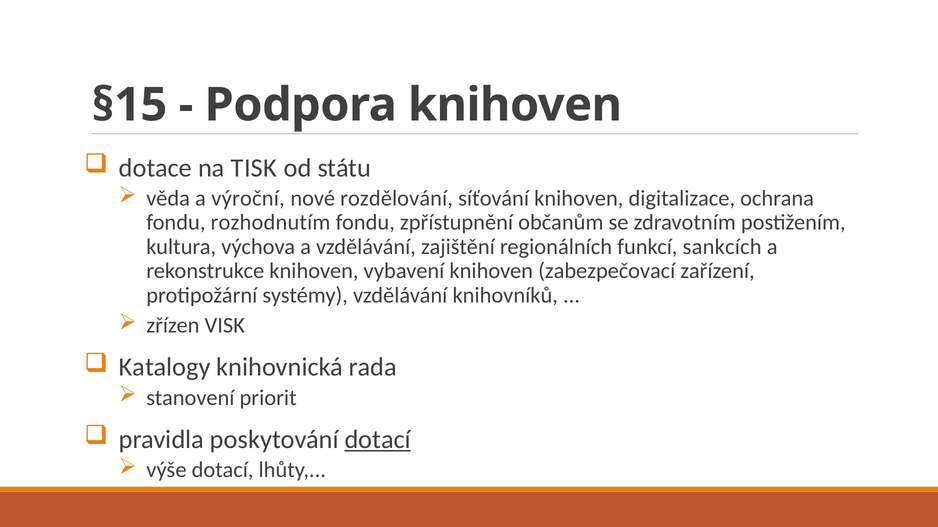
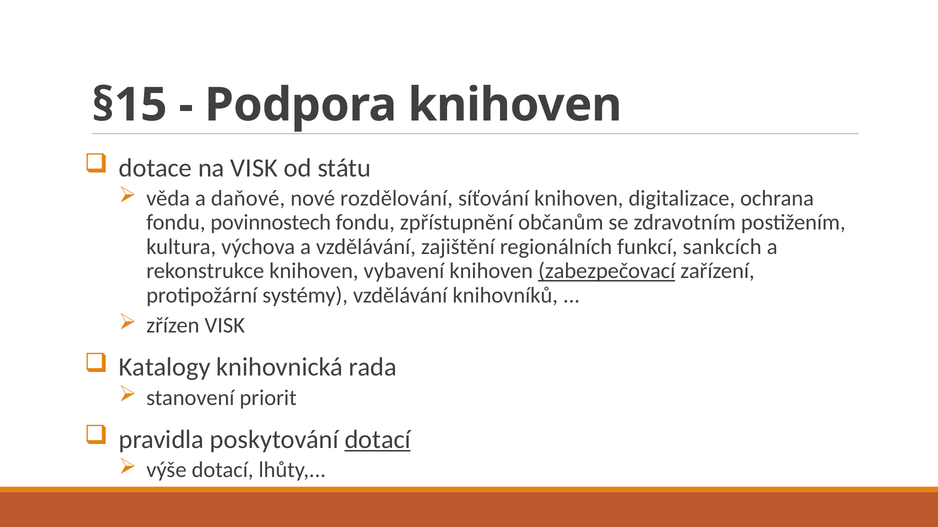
na TISK: TISK -> VISK (254, 168)
výroční: výroční -> daňové (248, 199)
rozhodnutím: rozhodnutím -> povinnostech (271, 223)
zabezpečovací underline: none -> present (607, 271)
